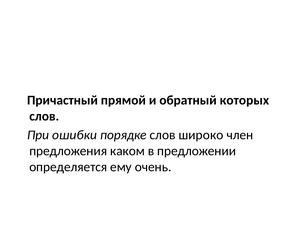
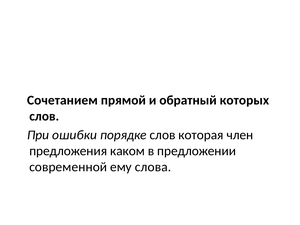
Причастный: Причастный -> Сочетанием (62, 100)
широко: широко -> которая (201, 135)
определяется: определяется -> современной (68, 167)
очень: очень -> слова (153, 167)
